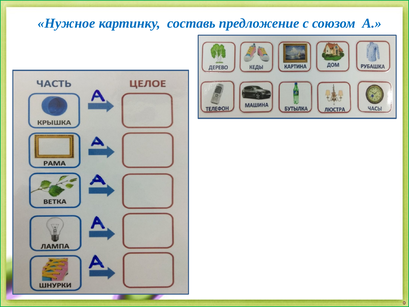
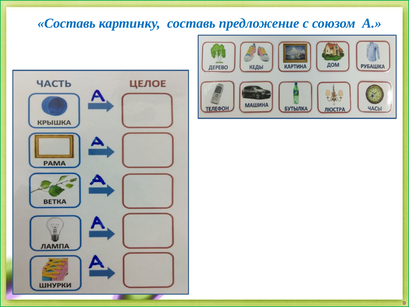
Нужное: Нужное -> Составь (66, 23)
